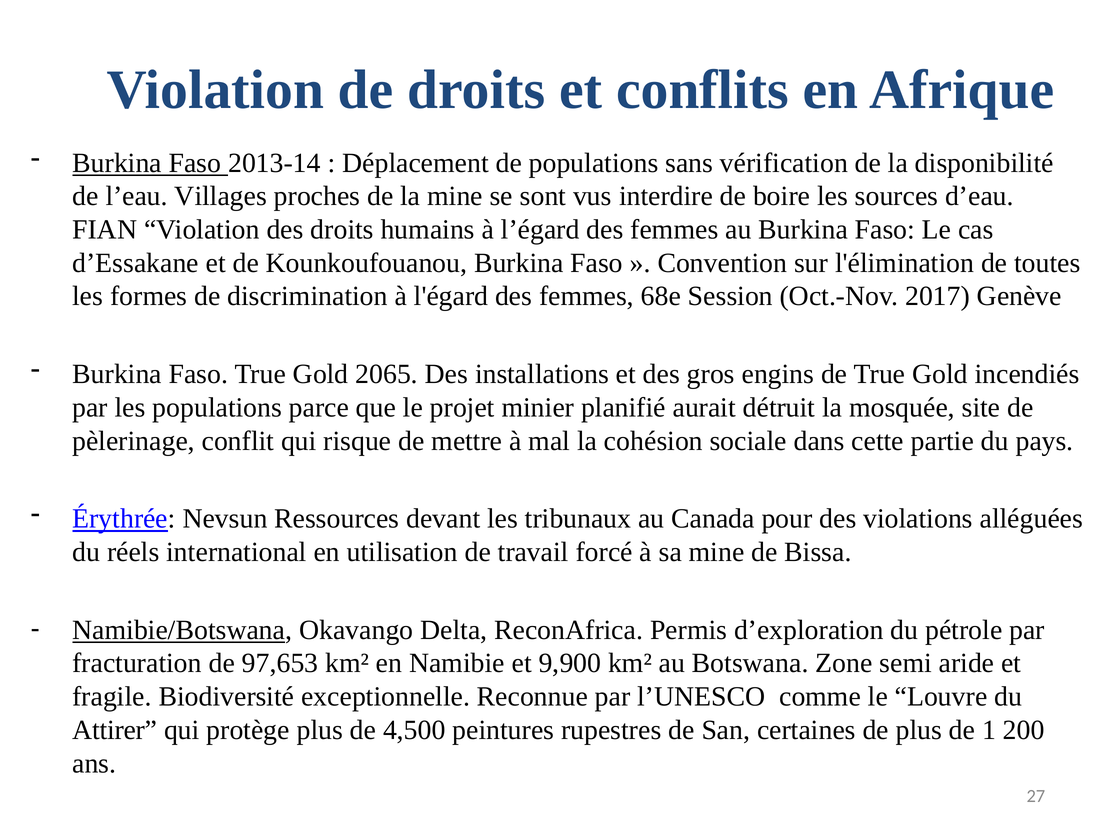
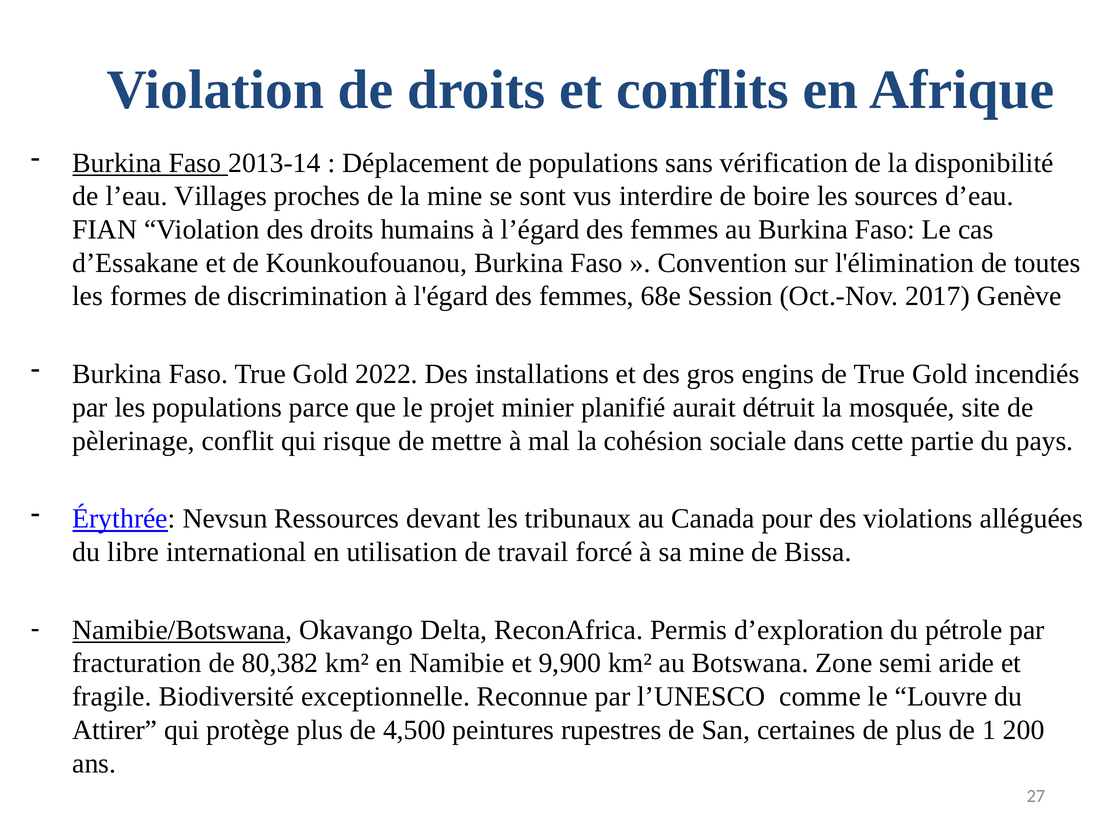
2065: 2065 -> 2022 (387, 374)
réels: réels -> libre (133, 552)
97,653: 97,653 -> 80,382 (280, 663)
